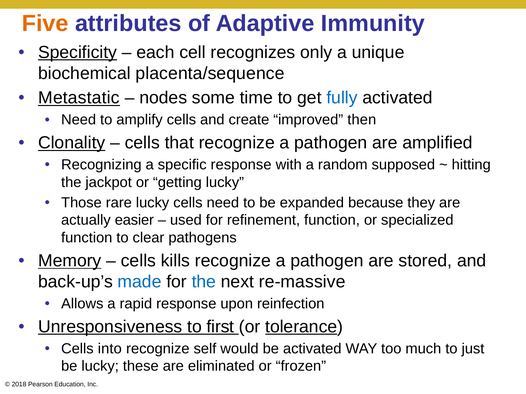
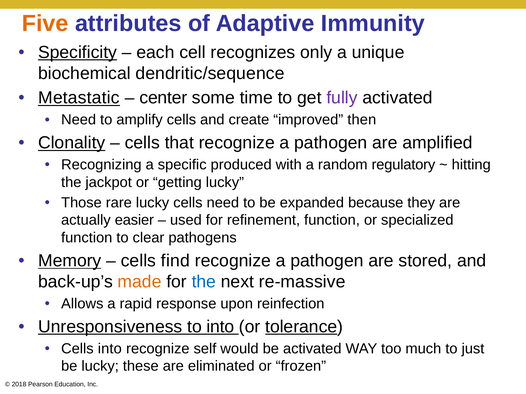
placenta/sequence: placenta/sequence -> dendritic/sequence (210, 73)
nodes: nodes -> center (163, 98)
fully colour: blue -> purple (342, 98)
specific response: response -> produced (241, 165)
supposed: supposed -> regulatory (403, 165)
kills: kills -> find (175, 261)
made colour: blue -> orange (140, 282)
to first: first -> into (220, 327)
